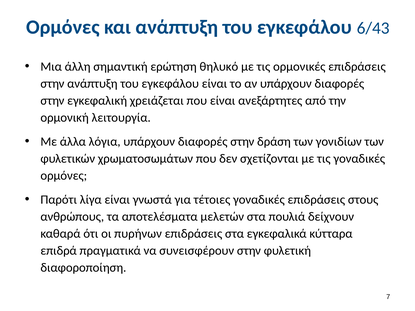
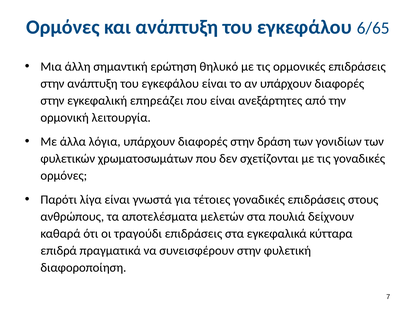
6/43: 6/43 -> 6/65 (373, 28)
χρειάζεται: χρειάζεται -> επηρεάζει (157, 101)
πυρήνων: πυρήνων -> τραγούδι (138, 234)
